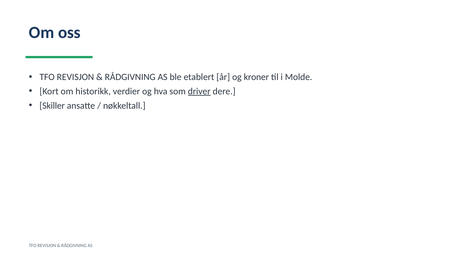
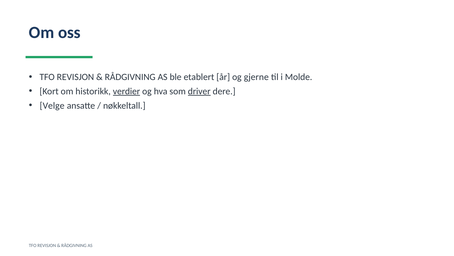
kroner: kroner -> gjerne (256, 77)
verdier underline: none -> present (126, 91)
Skiller: Skiller -> Velge (52, 105)
